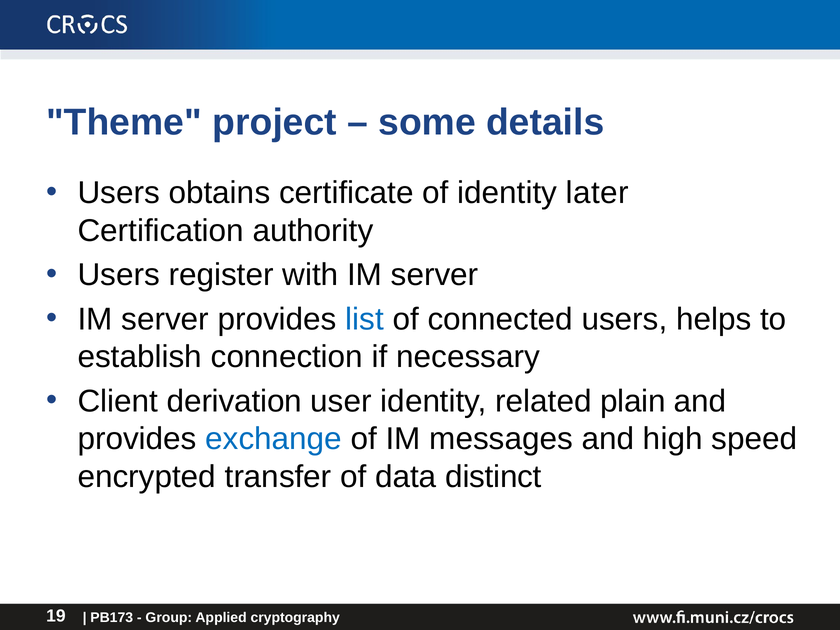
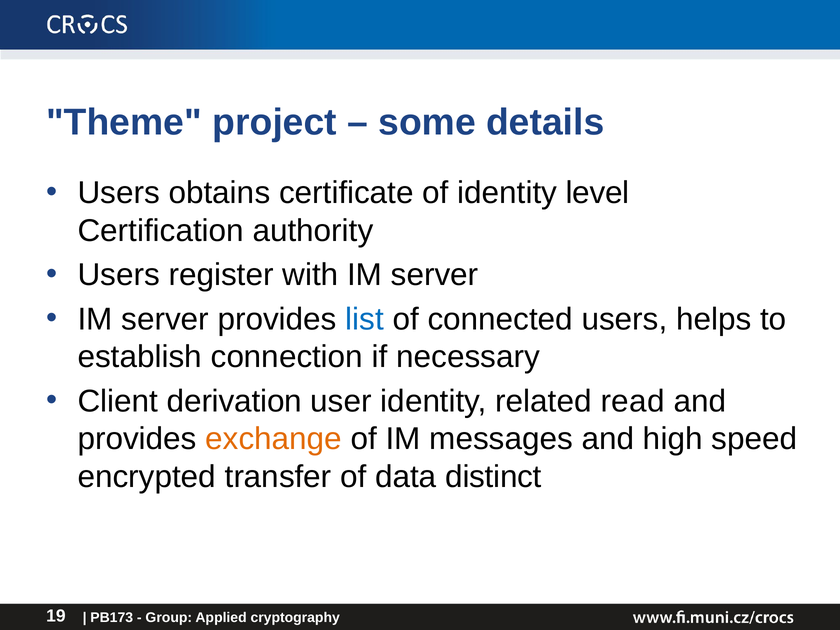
later: later -> level (598, 193)
plain: plain -> read (633, 401)
exchange colour: blue -> orange (274, 439)
